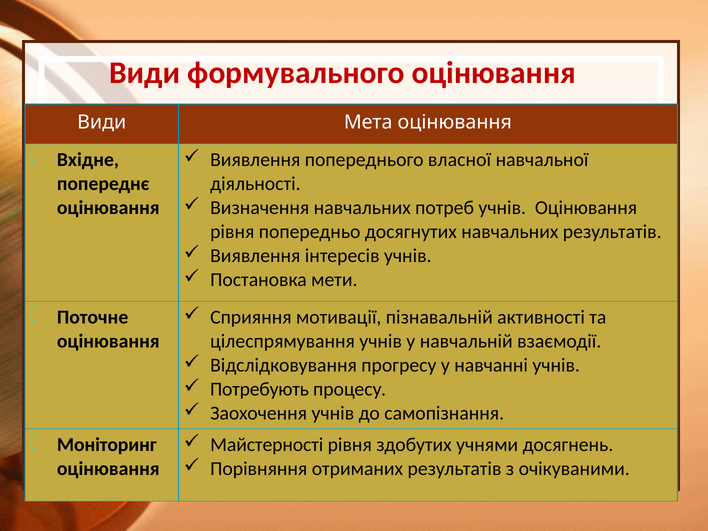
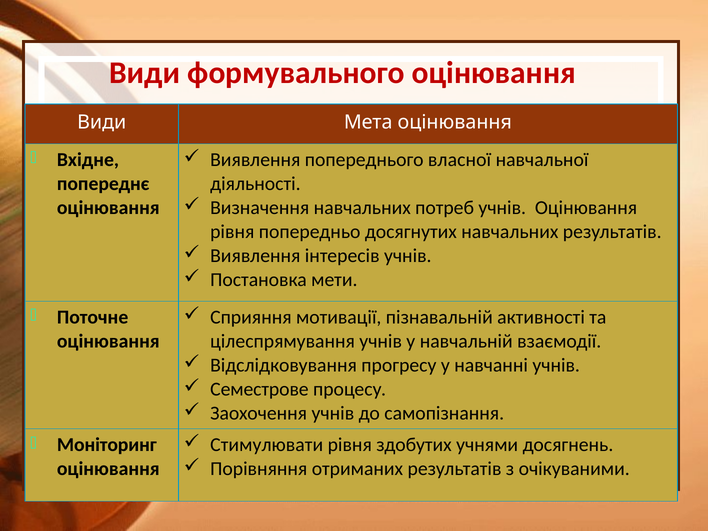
Потребують: Потребують -> Семестрове (259, 389)
Майстерності: Майстерності -> Стимулювати (267, 445)
